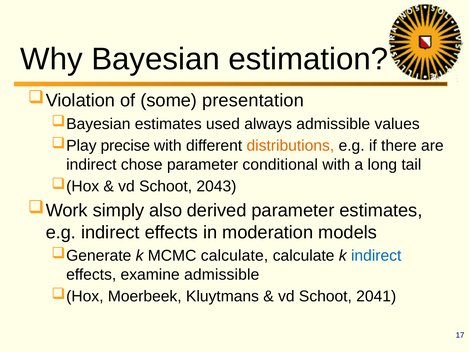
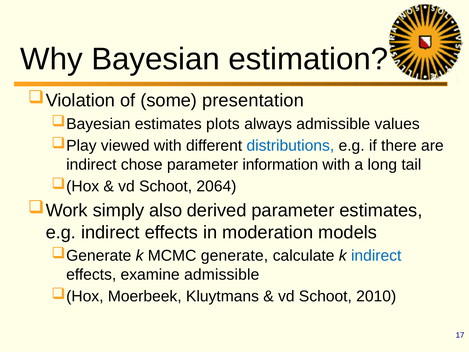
used: used -> plots (223, 124)
precise: precise -> viewed (125, 146)
distributions colour: orange -> blue (290, 146)
conditional: conditional -> information (280, 164)
2043: 2043 -> 2064 (216, 186)
MCMC calculate: calculate -> generate (235, 256)
2041: 2041 -> 2010 (376, 296)
